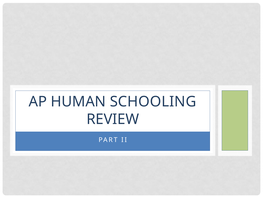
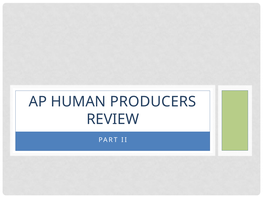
SCHOOLING: SCHOOLING -> PRODUCERS (153, 101)
